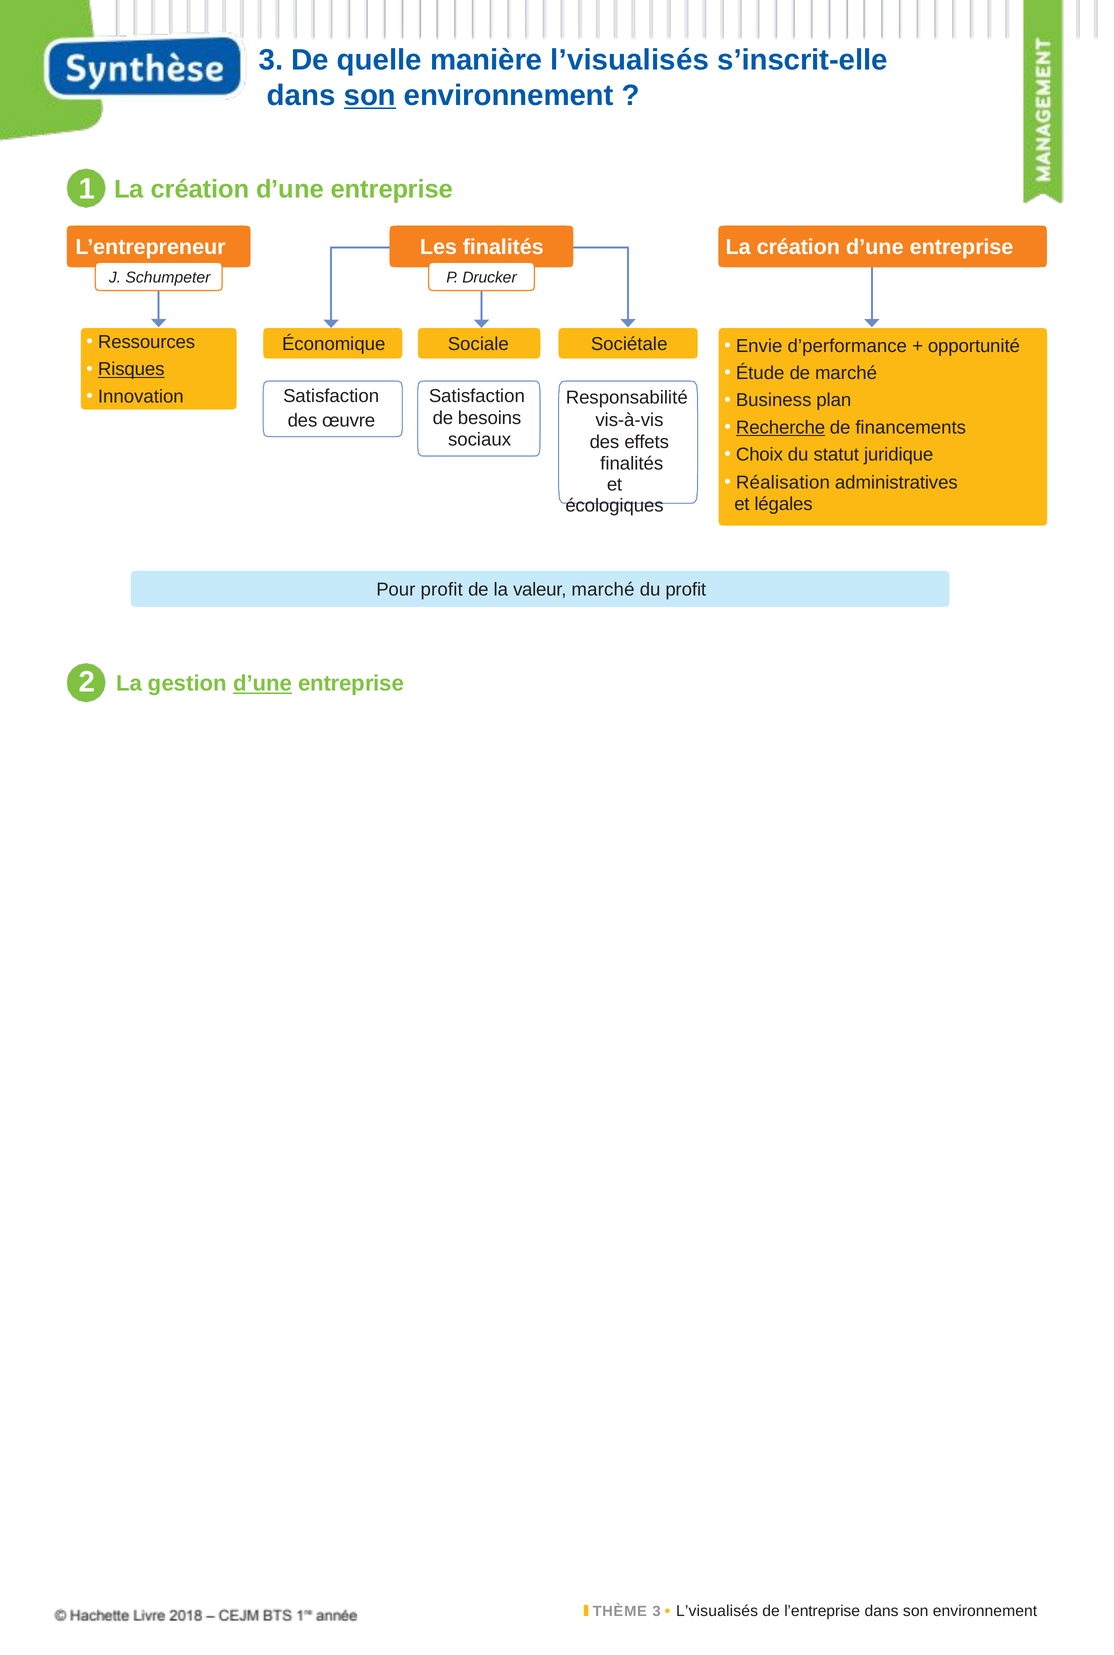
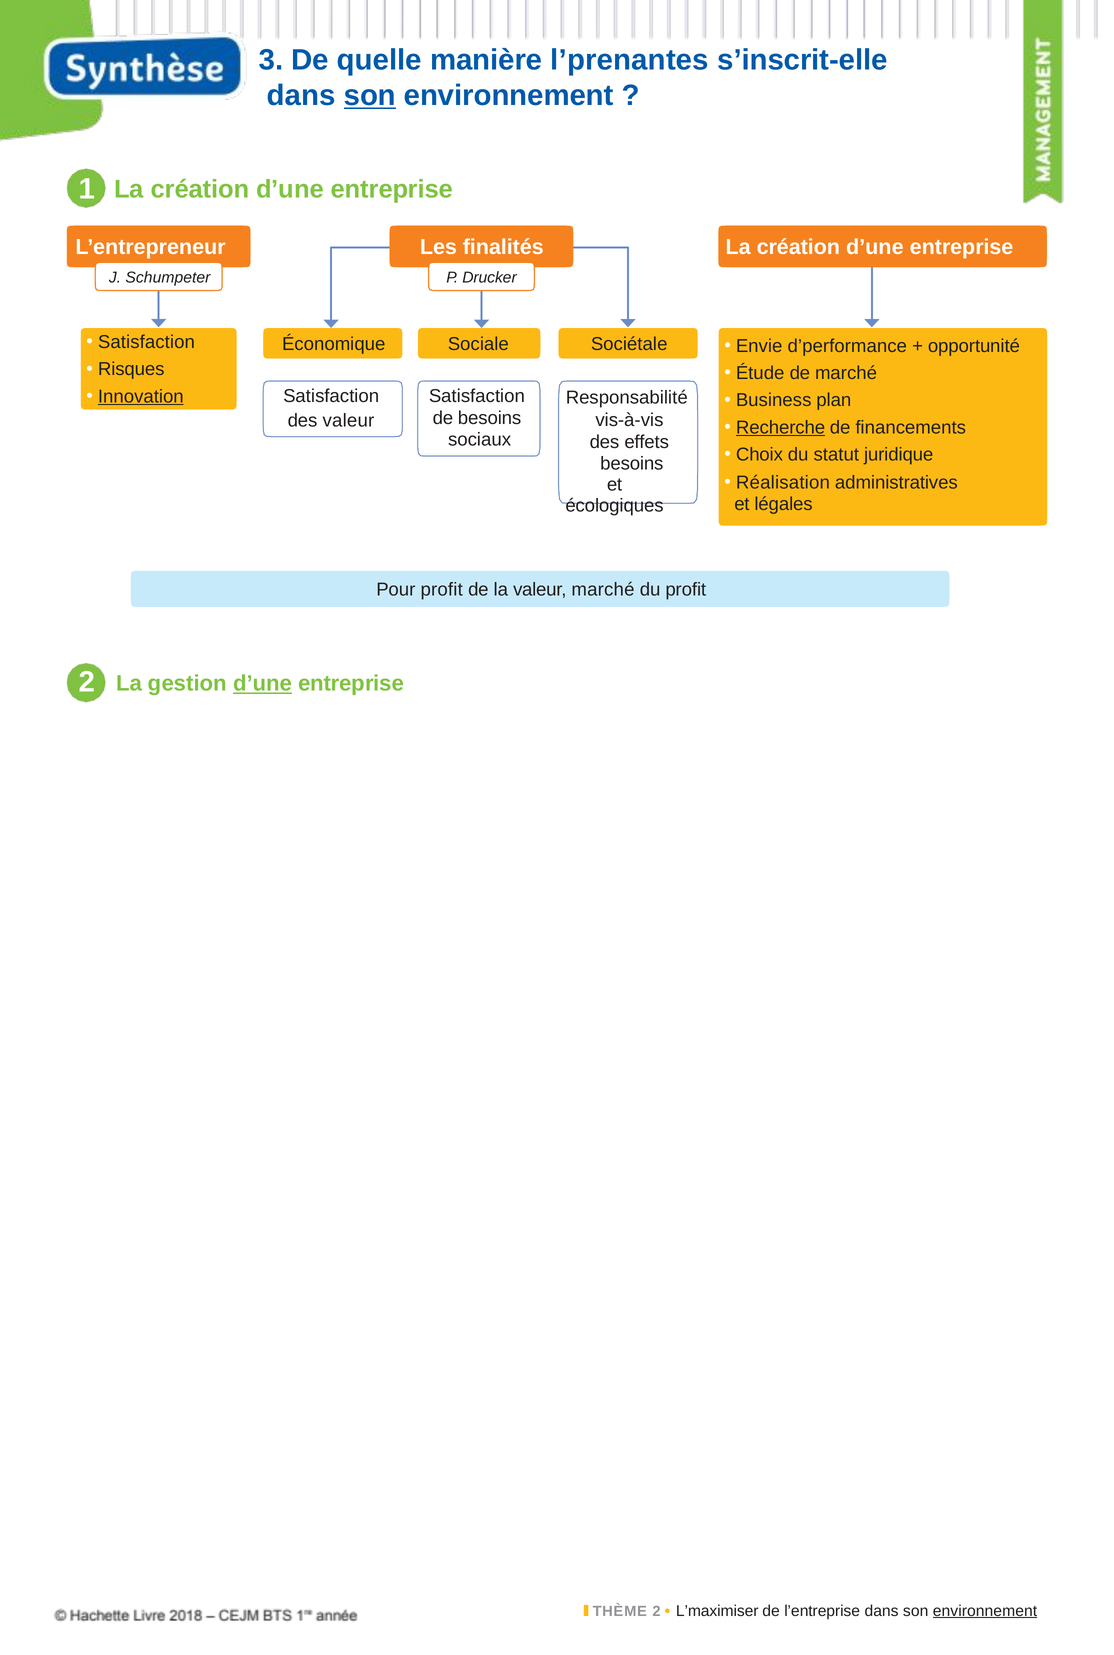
manière l’visualisés: l’visualisés -> l’prenantes (630, 60)
Ressources: Ressources -> Satisfaction (146, 342)
Risques underline: present -> none (131, 369)
Innovation underline: none -> present (141, 396)
des œuvre: œuvre -> valeur (348, 420)
finalités: finalités -> besoins (632, 463)
THÈME 3: 3 -> 2 (657, 1611)
L’visualisés: L’visualisés -> L’maximiser (717, 1610)
environnement underline: none -> present (985, 1610)
